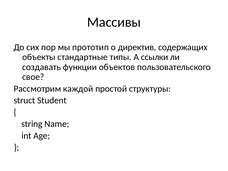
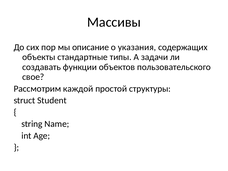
прототип: прототип -> описание (91, 47)
директив: директив -> указания (137, 47)
ссылки: ссылки -> задачи (155, 57)
